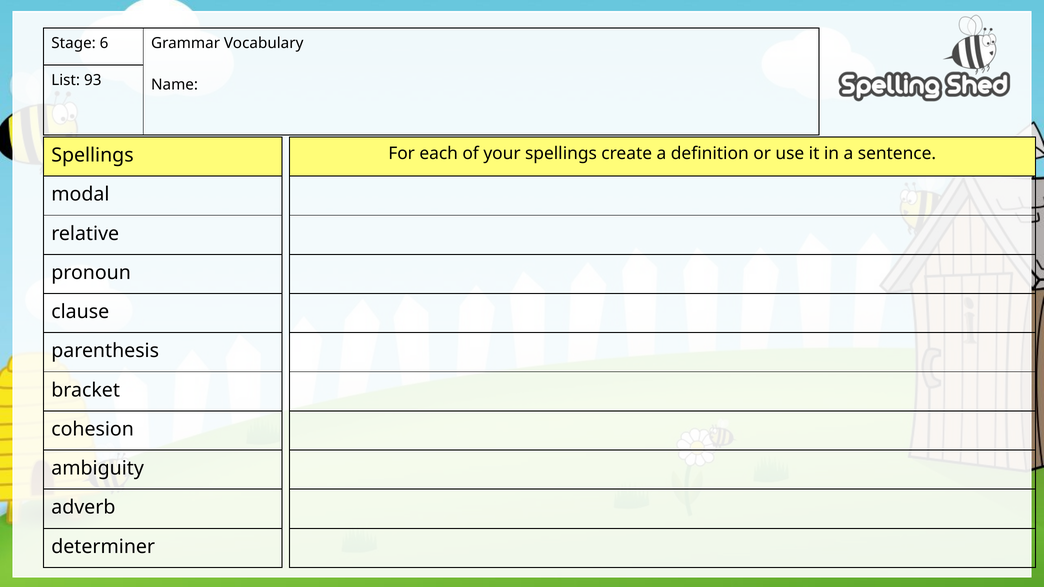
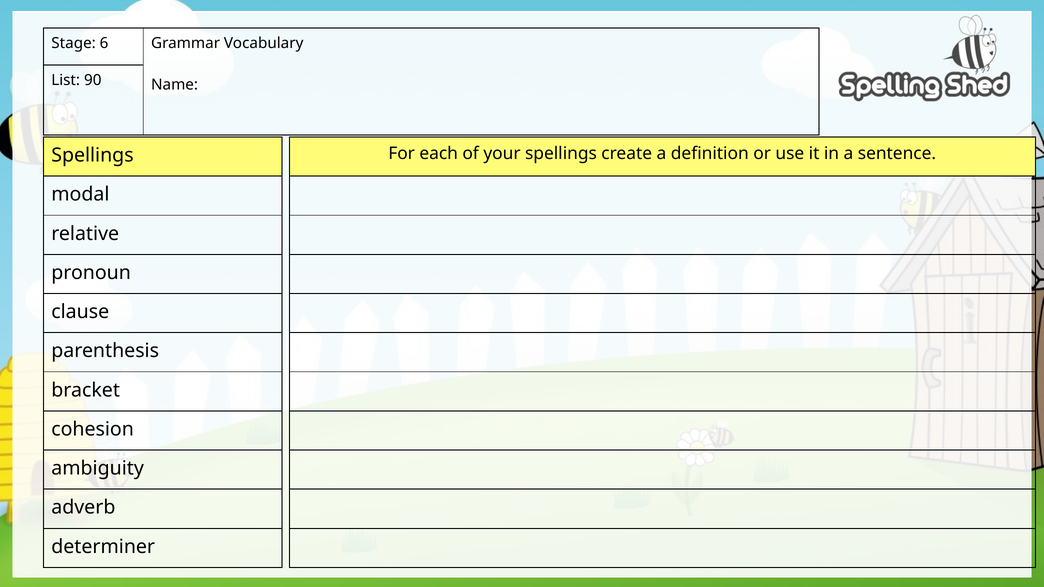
93: 93 -> 90 (93, 80)
